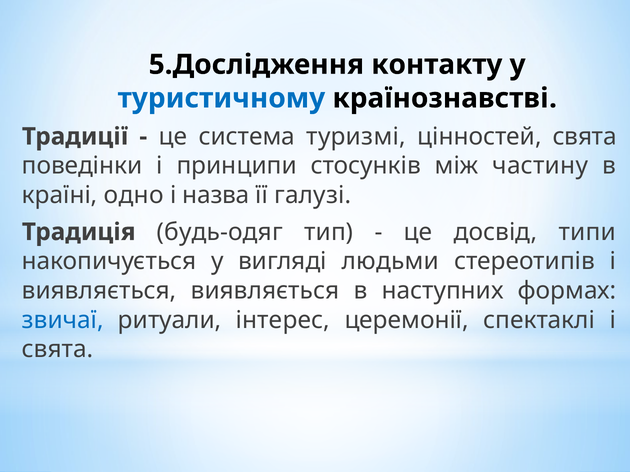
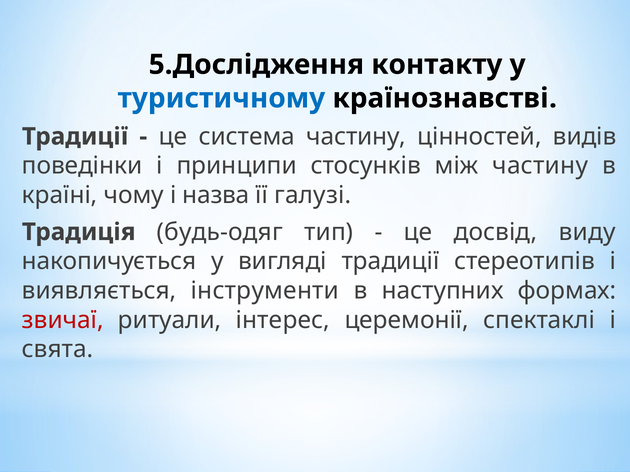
система туризмі: туризмі -> частину (356, 137)
цінностей свята: свята -> видів (585, 137)
одно: одно -> чому (134, 195)
типи: типи -> виду (587, 232)
вигляді людьми: людьми -> традиції (390, 262)
виявляється виявляється: виявляється -> інструменти (265, 291)
звичаї colour: blue -> red (63, 320)
